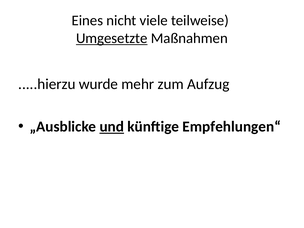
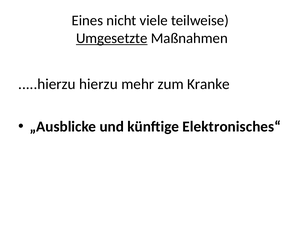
wurde: wurde -> hierzu (98, 84)
Aufzug: Aufzug -> Kranke (208, 84)
und underline: present -> none (112, 127)
Empfehlungen“: Empfehlungen“ -> Elektronisches“ (232, 127)
